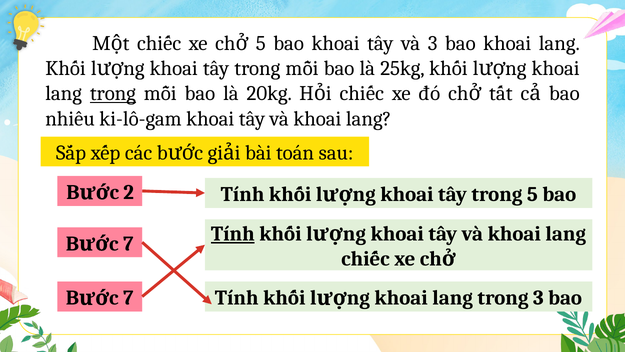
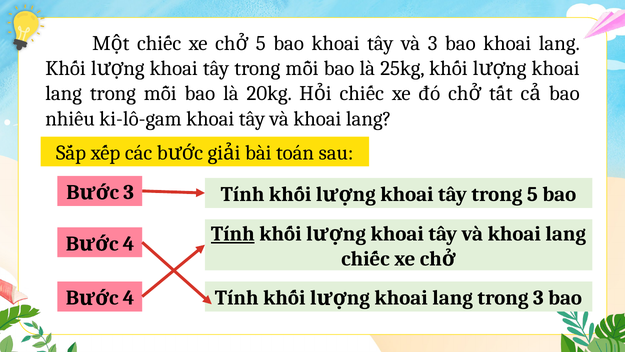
trong underline: present -> none (113, 93)
2: 2 -> 3 (129, 192)
7: 7 -> 4 (129, 243)
7: 7 -> 4 (129, 298)
